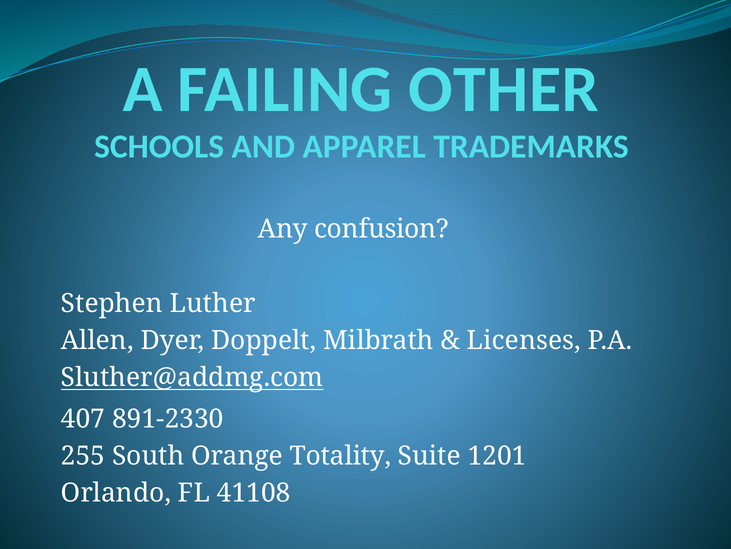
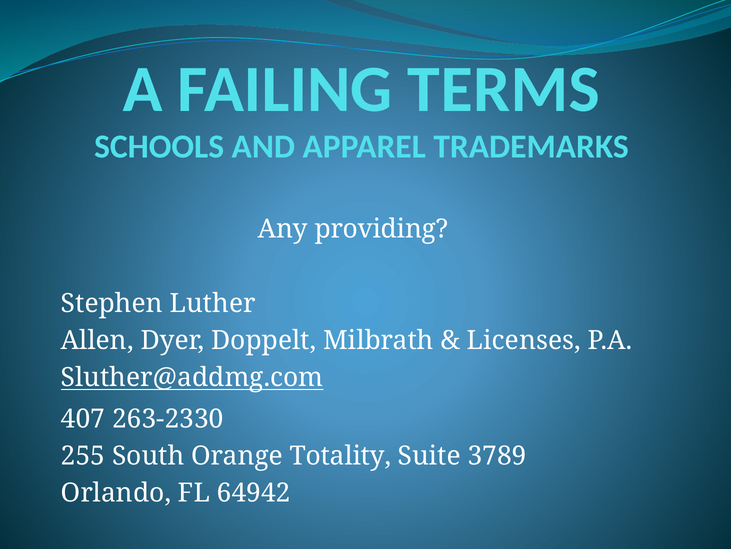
OTHER: OTHER -> TERMS (504, 89)
confusion: confusion -> providing (381, 229)
891-2330: 891-2330 -> 263-2330 (168, 418)
1201: 1201 -> 3789 (497, 455)
41108: 41108 -> 64942 (254, 492)
